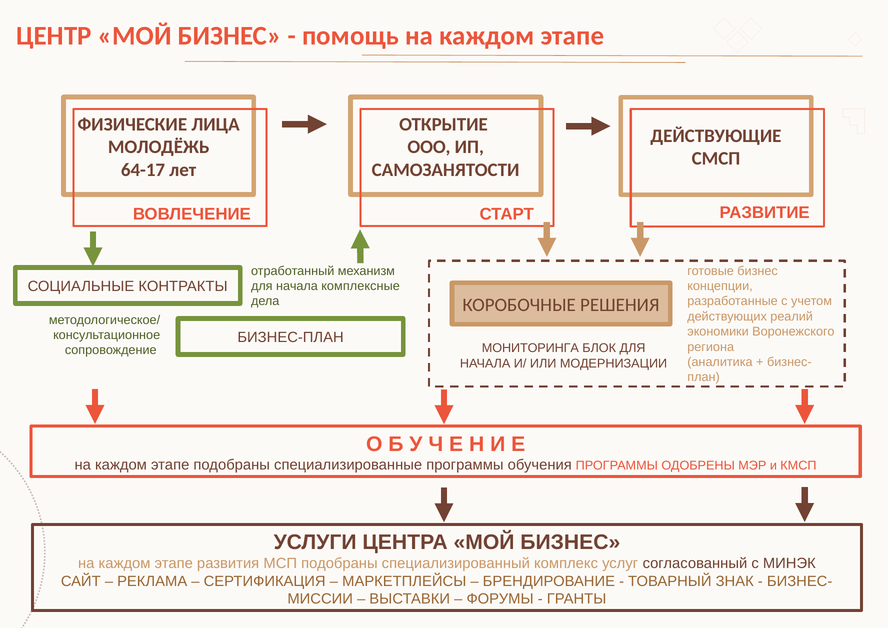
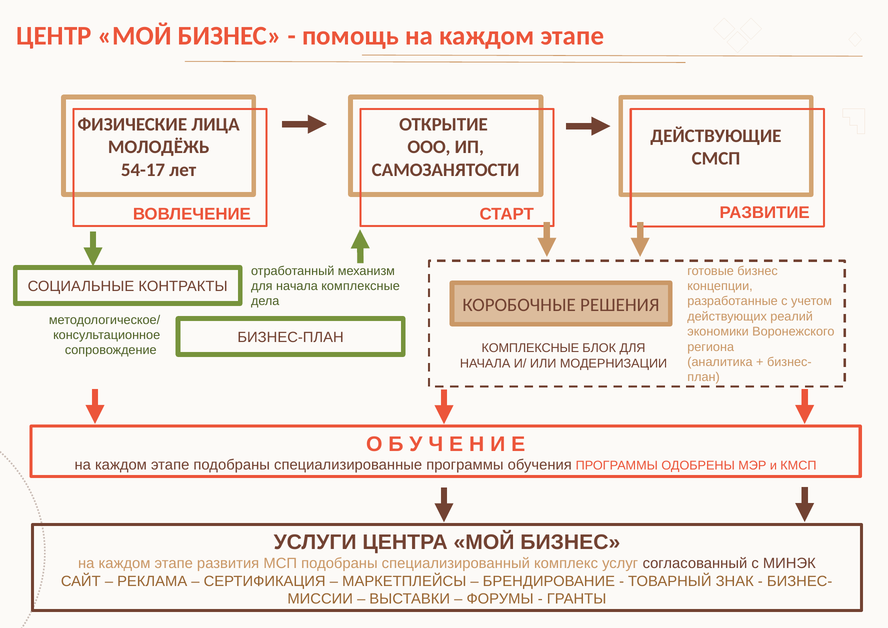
64-17: 64-17 -> 54-17 (143, 170)
МОНИТОРИНГА: МОНИТОРИНГА -> КОМПЛЕКСНЫЕ (530, 348)
